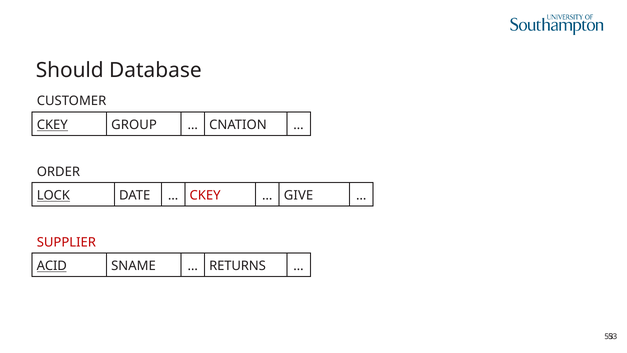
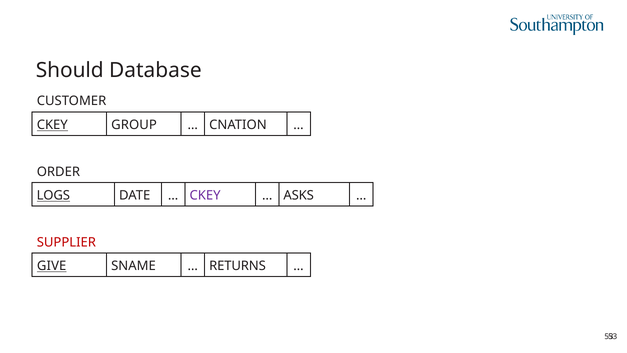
LOCK: LOCK -> LOGS (53, 195)
CKEY colour: red -> purple (205, 195)
GIVE: GIVE -> ASKS (299, 195)
ACID: ACID -> GIVE (52, 266)
